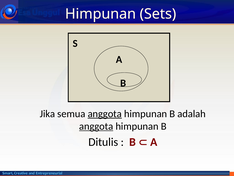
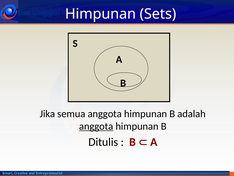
anggota underline: present -> none (105, 113)
